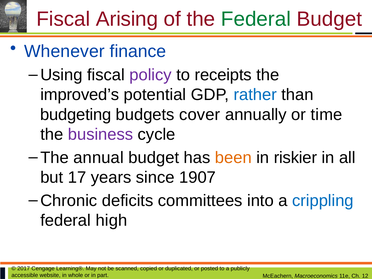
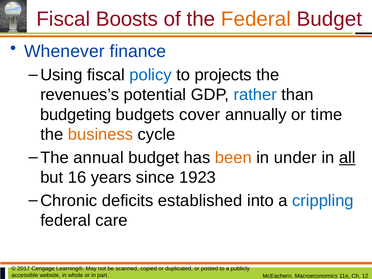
Arising: Arising -> Boosts (127, 19)
Federal colour: green -> orange (256, 19)
policy colour: purple -> blue (151, 75)
receipts: receipts -> projects (223, 75)
improved’s: improved’s -> revenues’s (80, 95)
business colour: purple -> orange (101, 134)
riskier: riskier -> under (295, 158)
all underline: none -> present (347, 158)
17: 17 -> 16 (77, 177)
1907: 1907 -> 1923 (198, 177)
committees: committees -> established (200, 201)
high: high -> care (112, 220)
